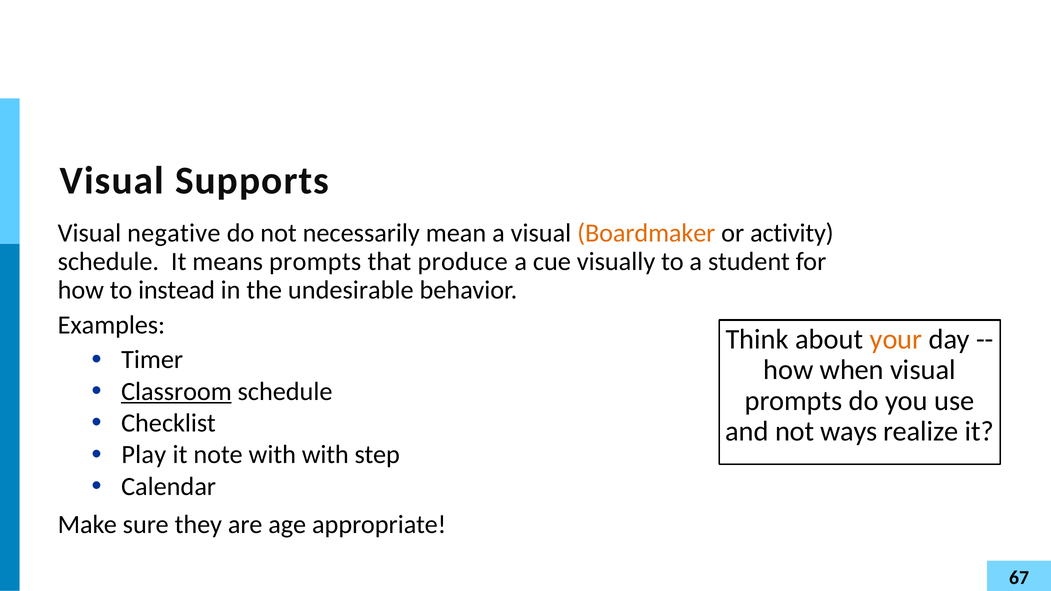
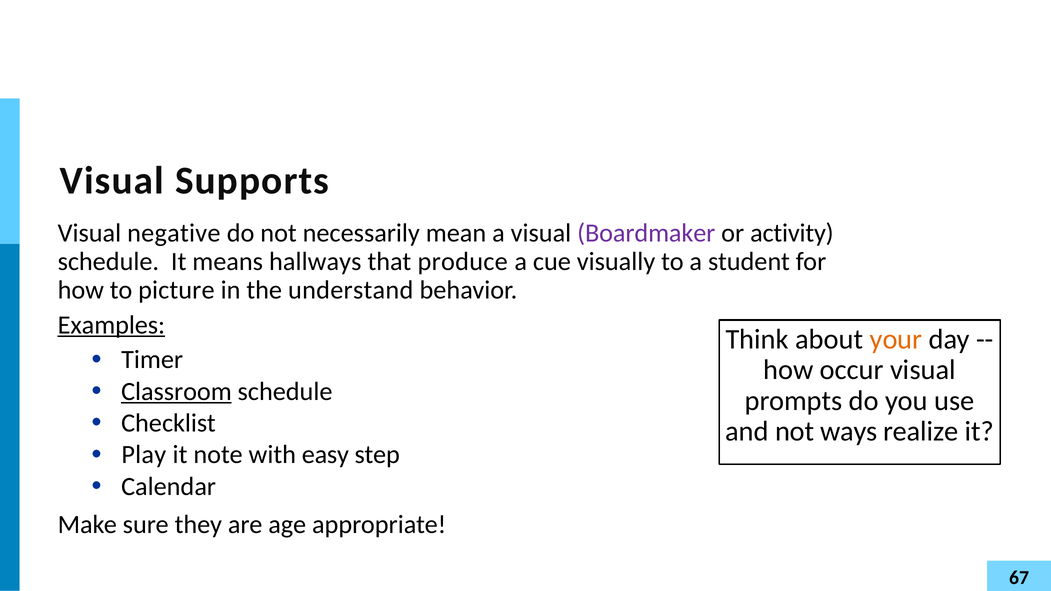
Boardmaker colour: orange -> purple (646, 233)
means prompts: prompts -> hallways (315, 262)
instead: instead -> picture (176, 290)
undesirable: undesirable -> understand (351, 290)
Examples underline: none -> present (111, 325)
when: when -> occur (852, 370)
with with: with -> easy (325, 455)
